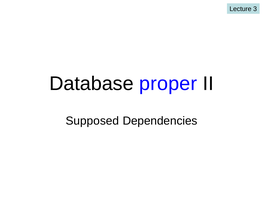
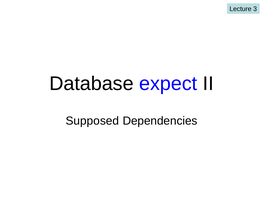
proper: proper -> expect (168, 84)
